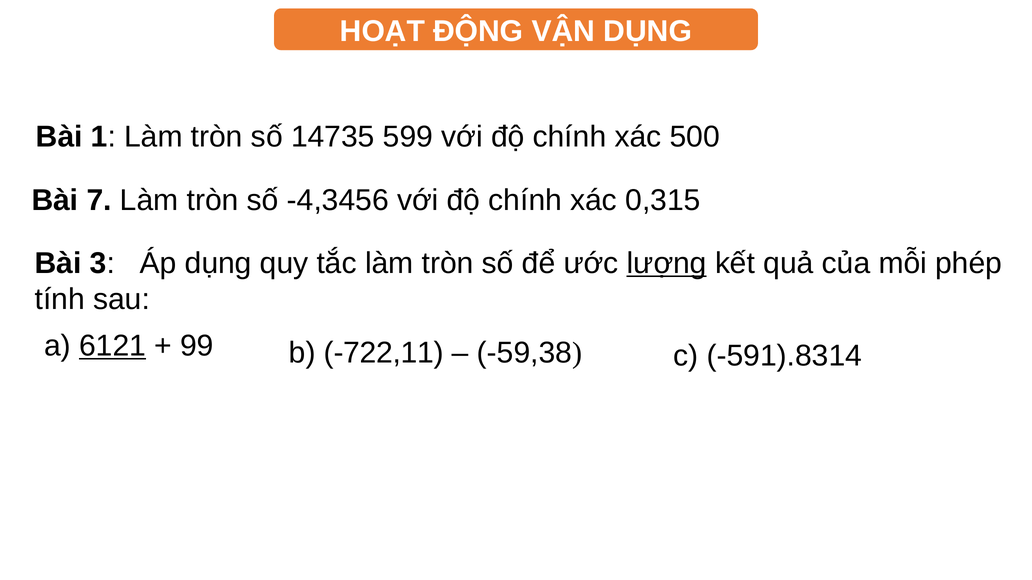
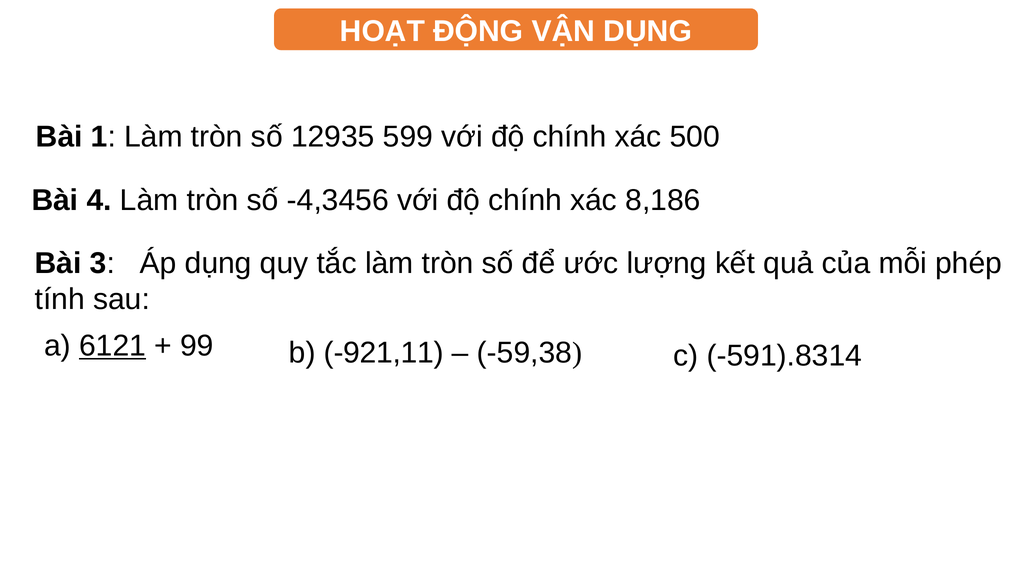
14735: 14735 -> 12935 (333, 137)
7: 7 -> 4 (99, 201)
0,315: 0,315 -> 8,186 (663, 201)
lượng underline: present -> none (667, 263)
-722,11: -722,11 -> -921,11 (384, 353)
